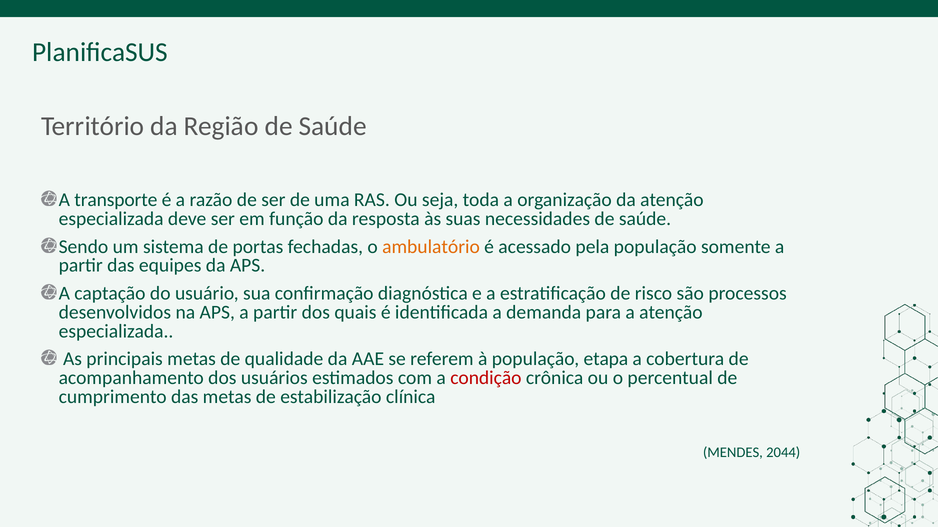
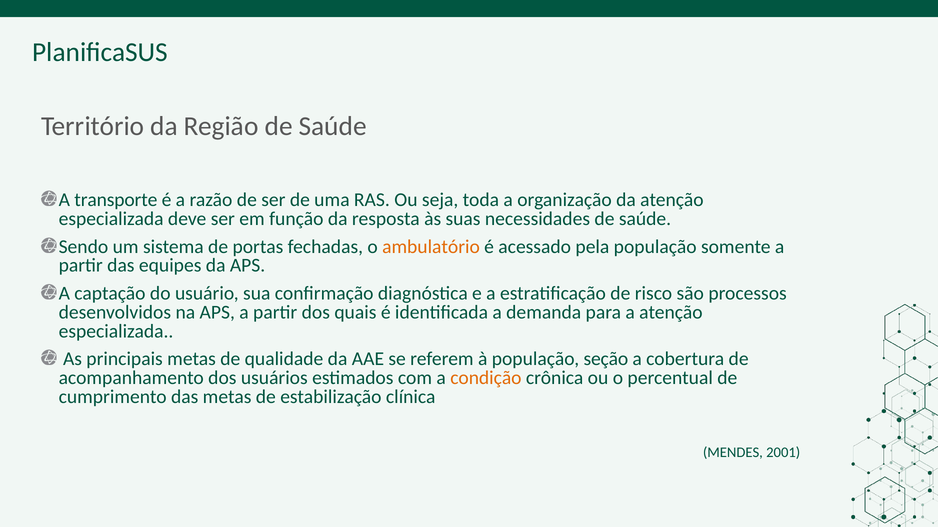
etapa: etapa -> seção (606, 359)
condição colour: red -> orange (486, 378)
2044: 2044 -> 2001 (783, 453)
